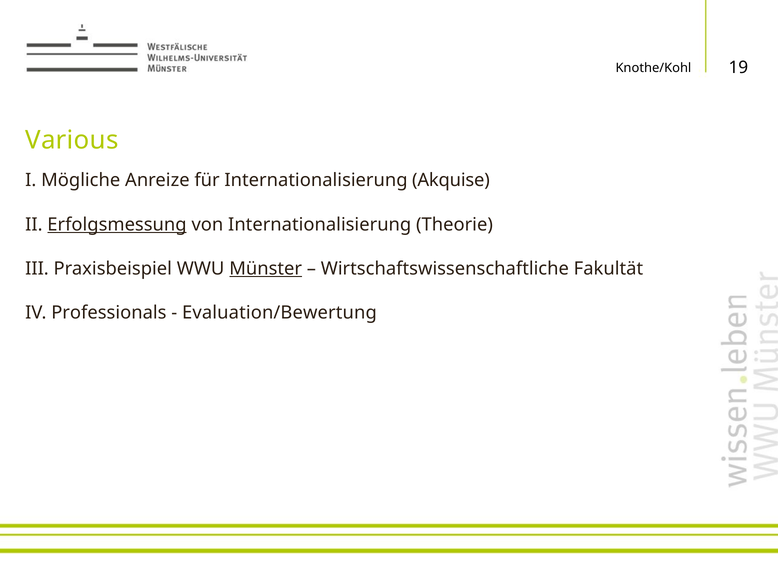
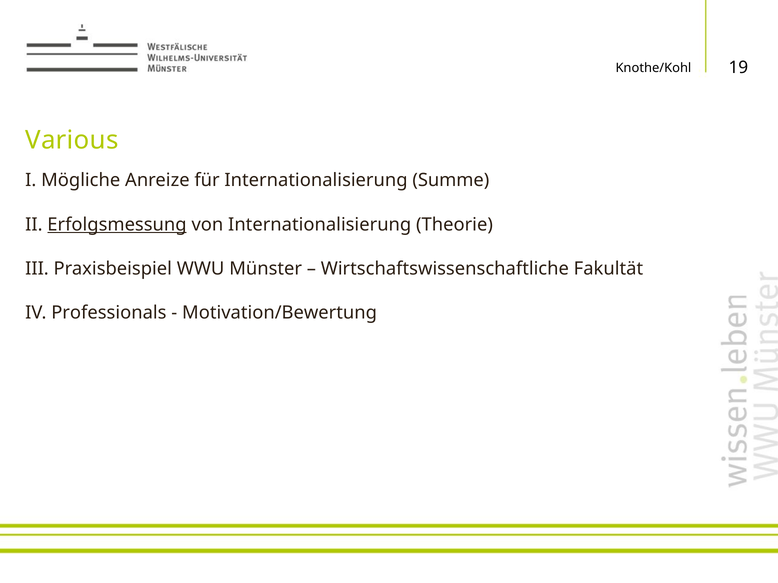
Akquise: Akquise -> Summe (451, 181)
Münster underline: present -> none (266, 269)
Evaluation/Bewertung: Evaluation/Bewertung -> Motivation/Bewertung (280, 313)
